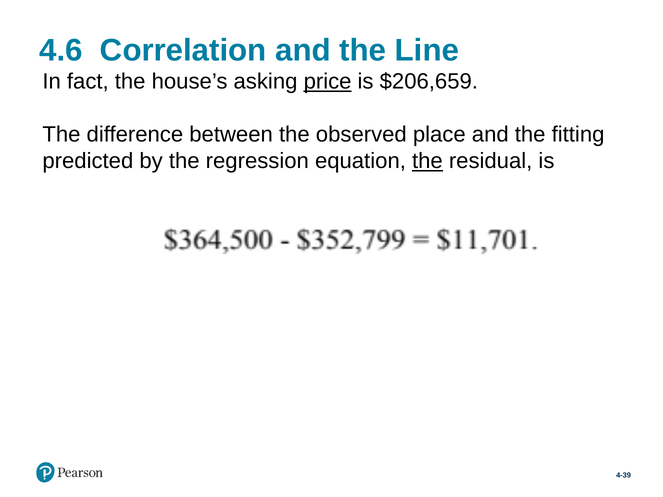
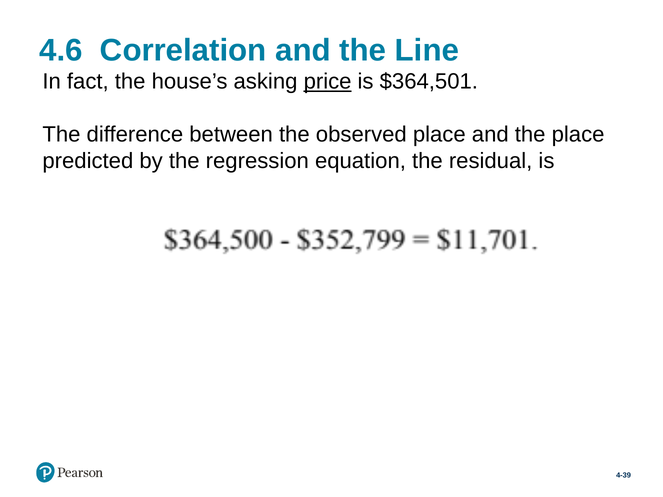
$206,659: $206,659 -> $364,501 (429, 82)
the fitting: fitting -> place (578, 135)
the underline: present -> none (427, 161)
